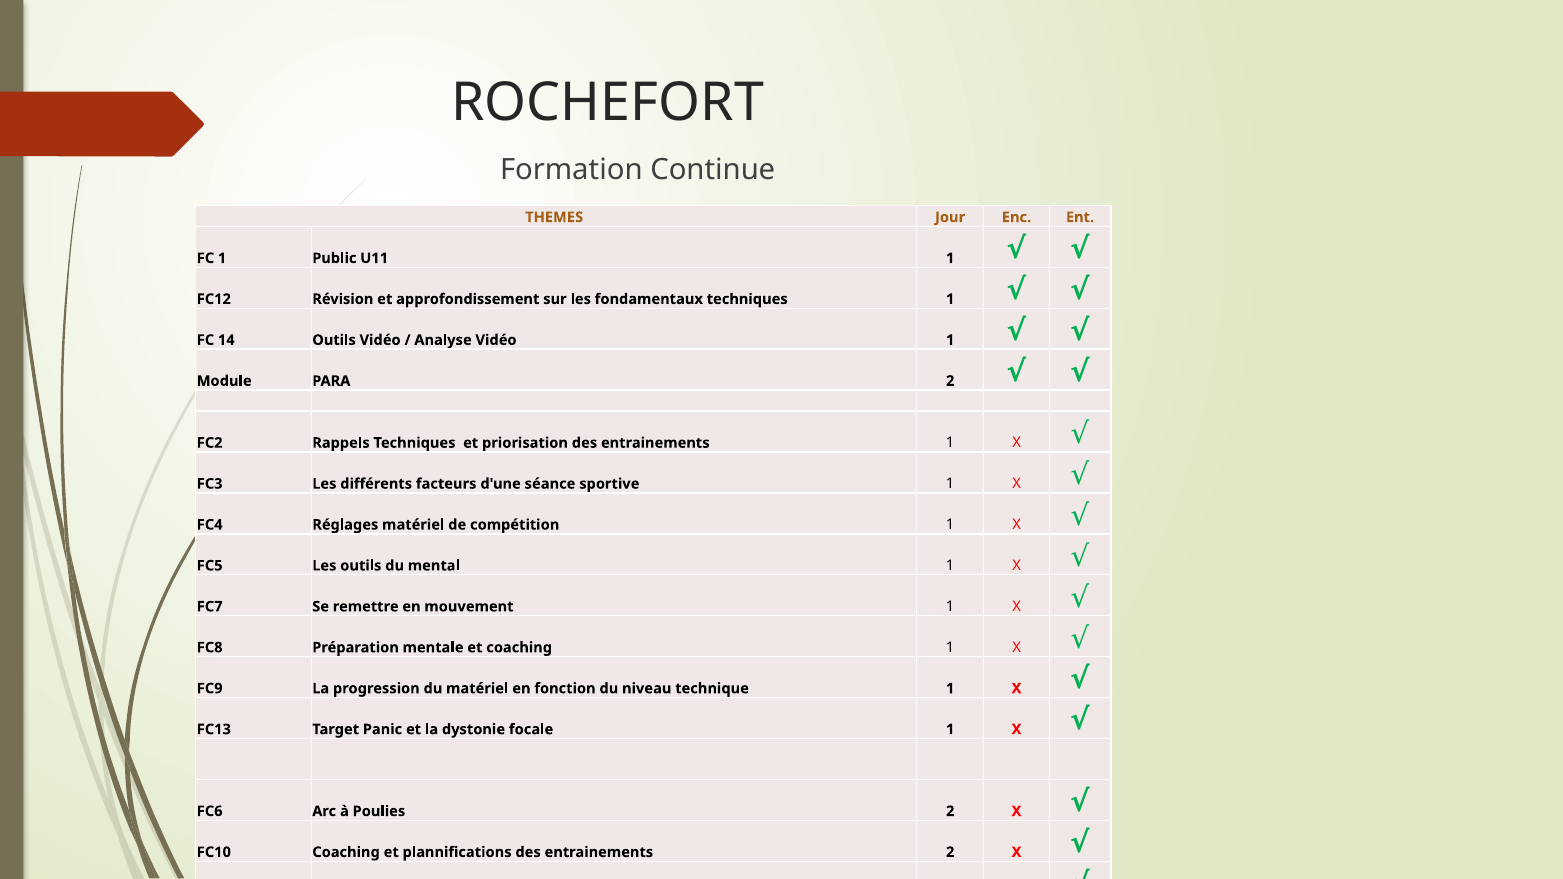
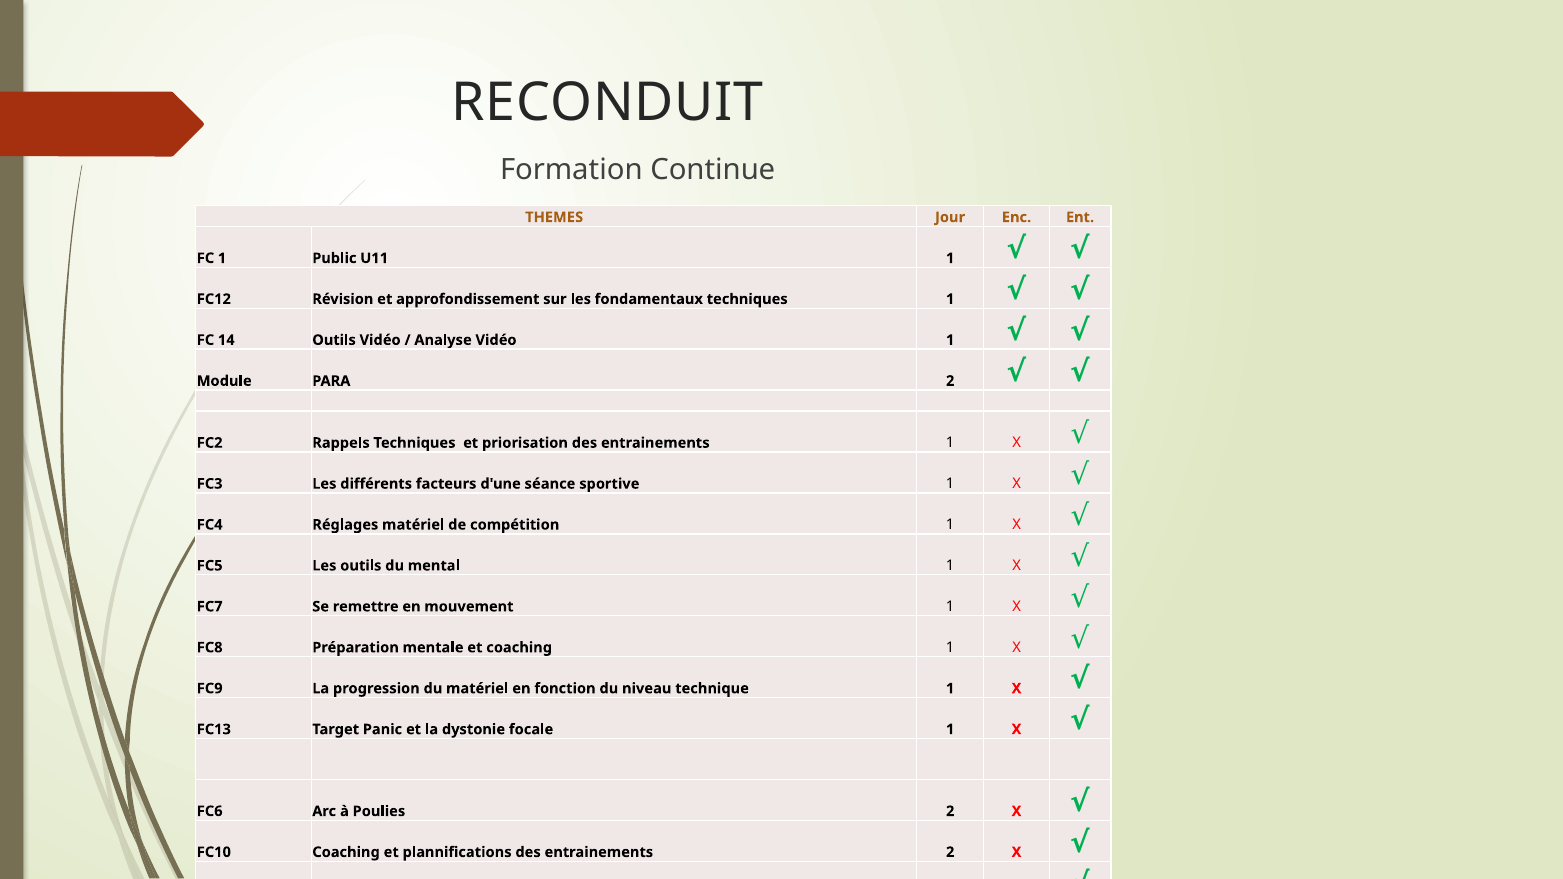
ROCHEFORT: ROCHEFORT -> RECONDUIT (607, 103)
